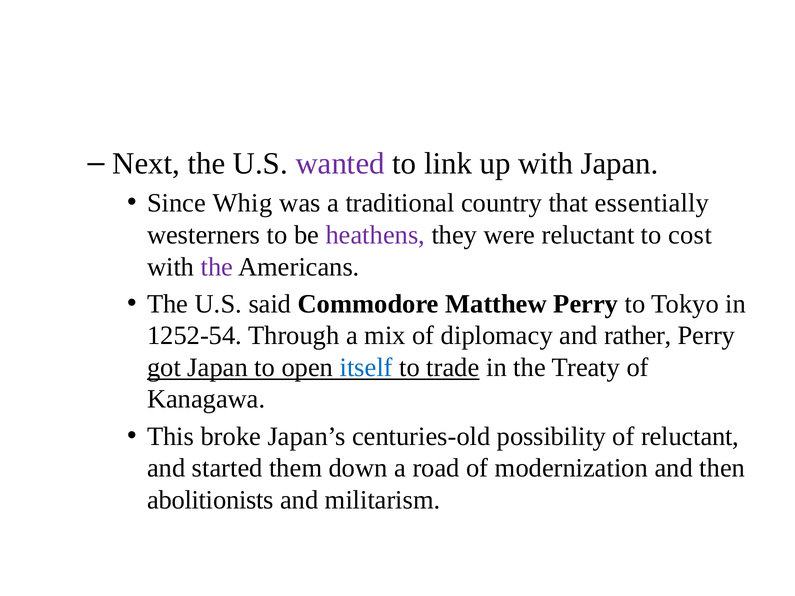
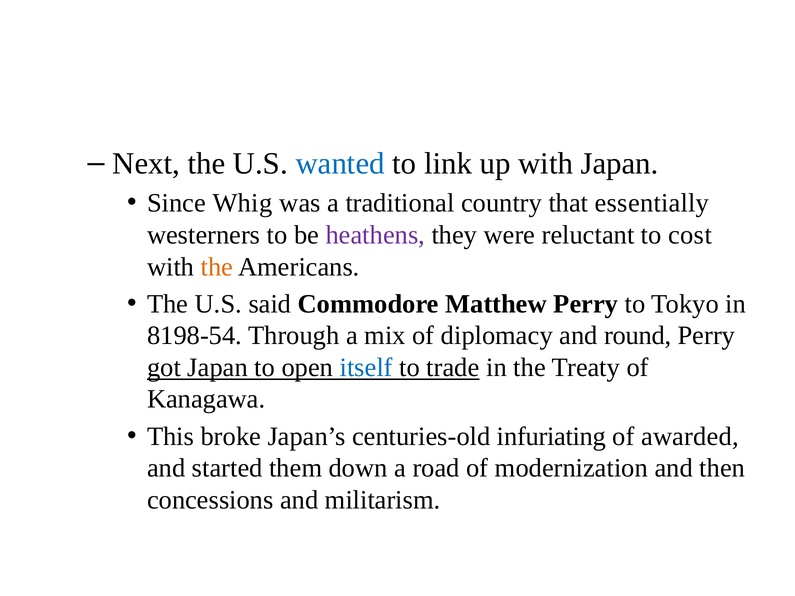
wanted colour: purple -> blue (340, 164)
the colour: purple -> orange (217, 267)
1252-54: 1252-54 -> 8198-54 (195, 336)
rather: rather -> round (638, 336)
possibility: possibility -> infuriating (552, 436)
of reluctant: reluctant -> awarded (690, 436)
abolitionists: abolitionists -> concessions (210, 500)
